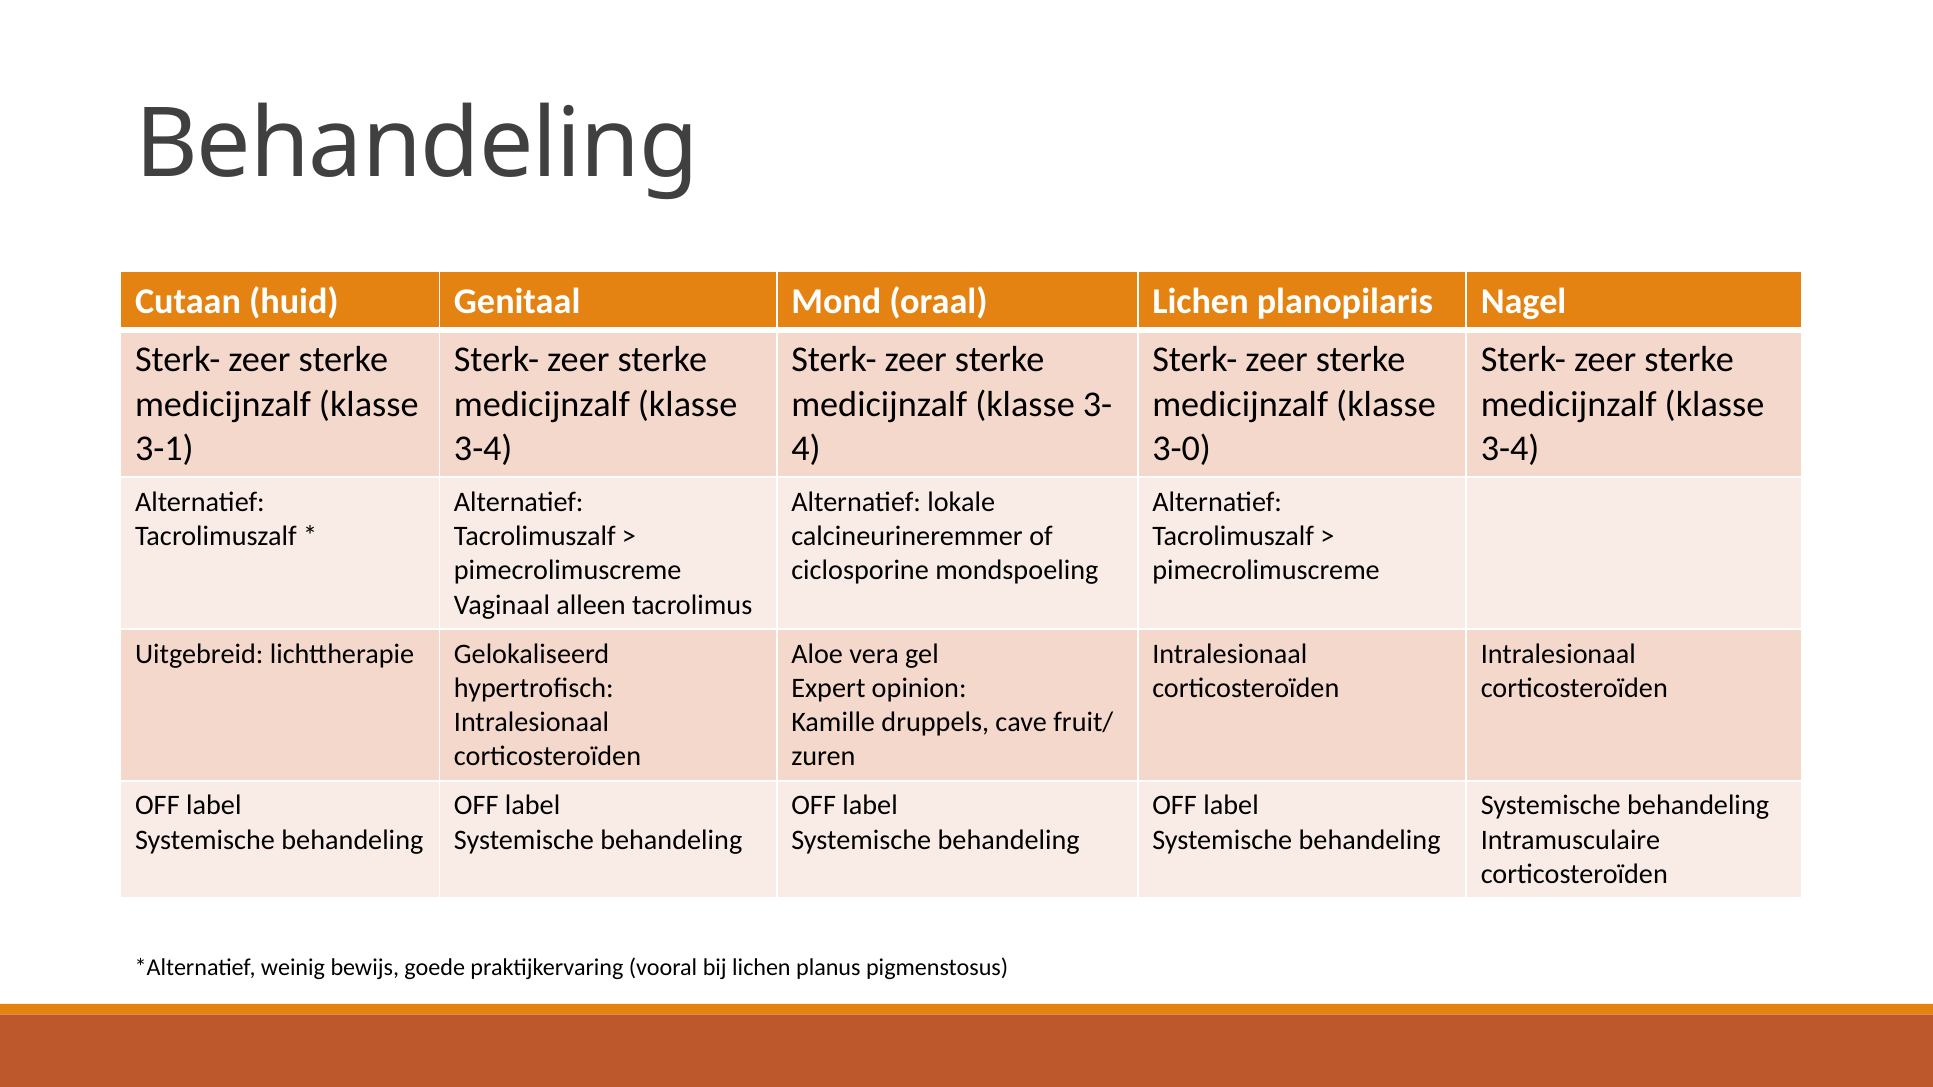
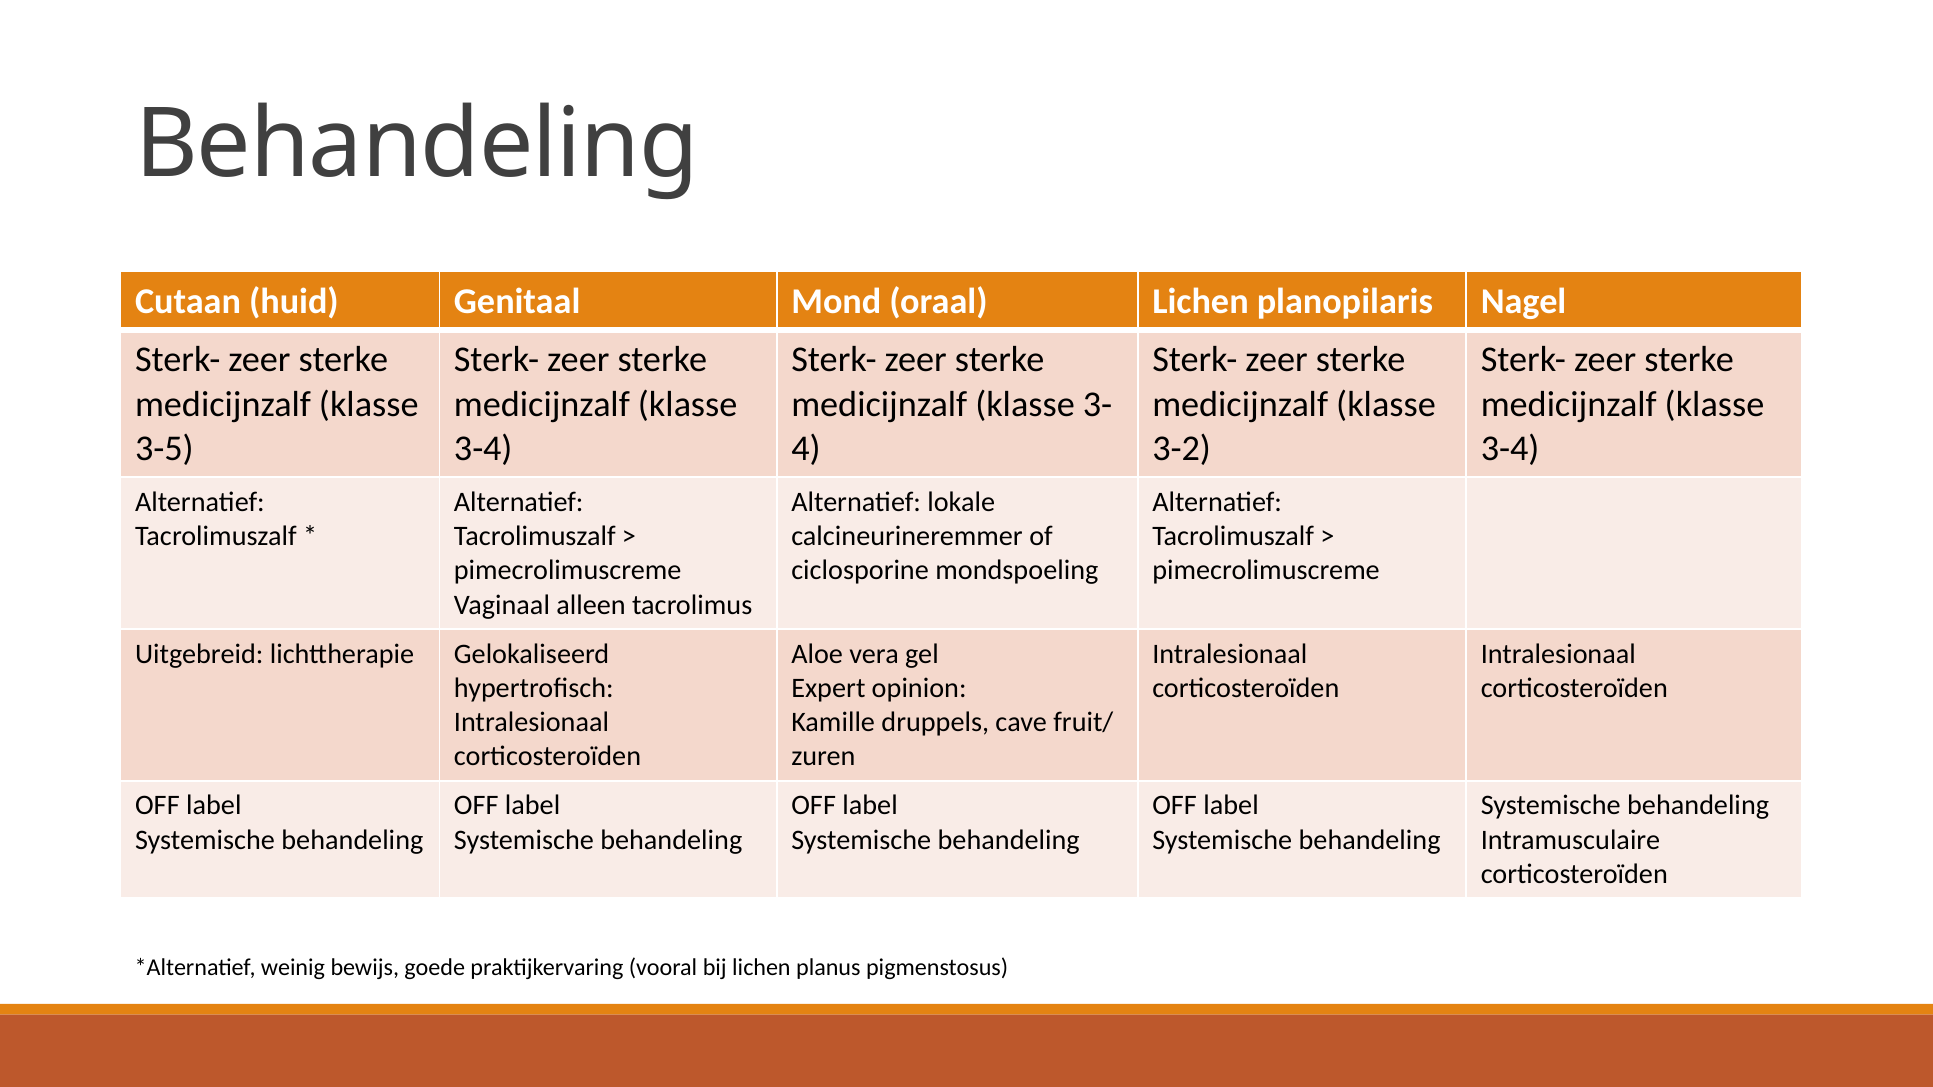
3-1: 3-1 -> 3-5 (164, 448)
3-0: 3-0 -> 3-2 (1182, 448)
